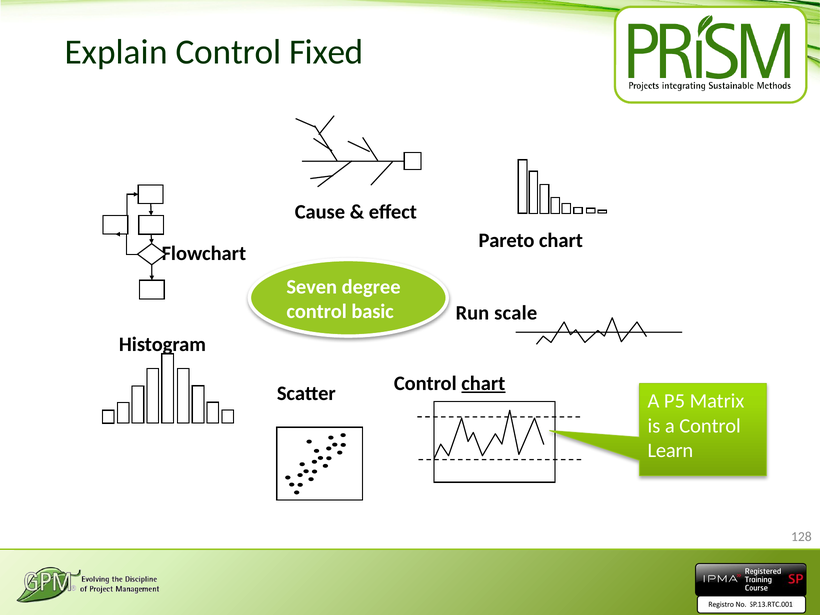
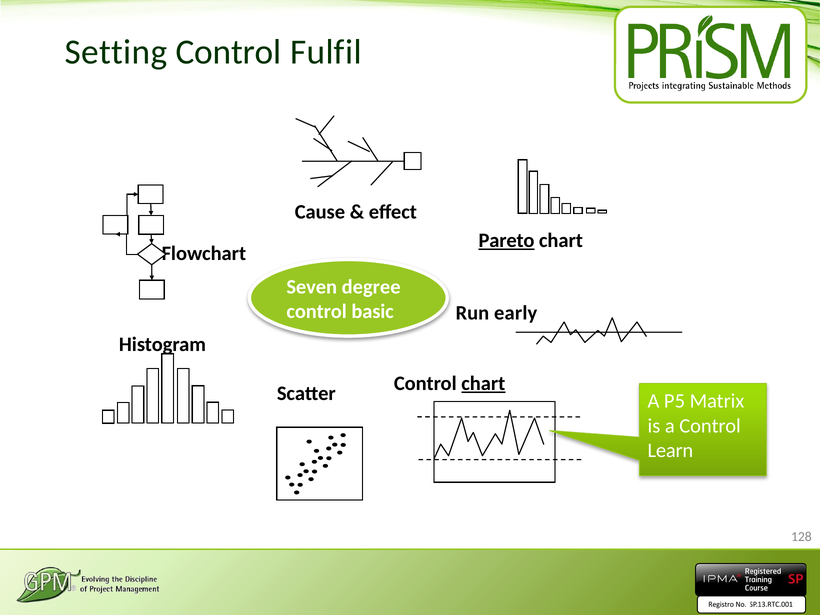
Explain: Explain -> Setting (116, 52)
Fixed: Fixed -> Fulfil (326, 52)
Pareto underline: none -> present (507, 241)
scale: scale -> early (516, 313)
